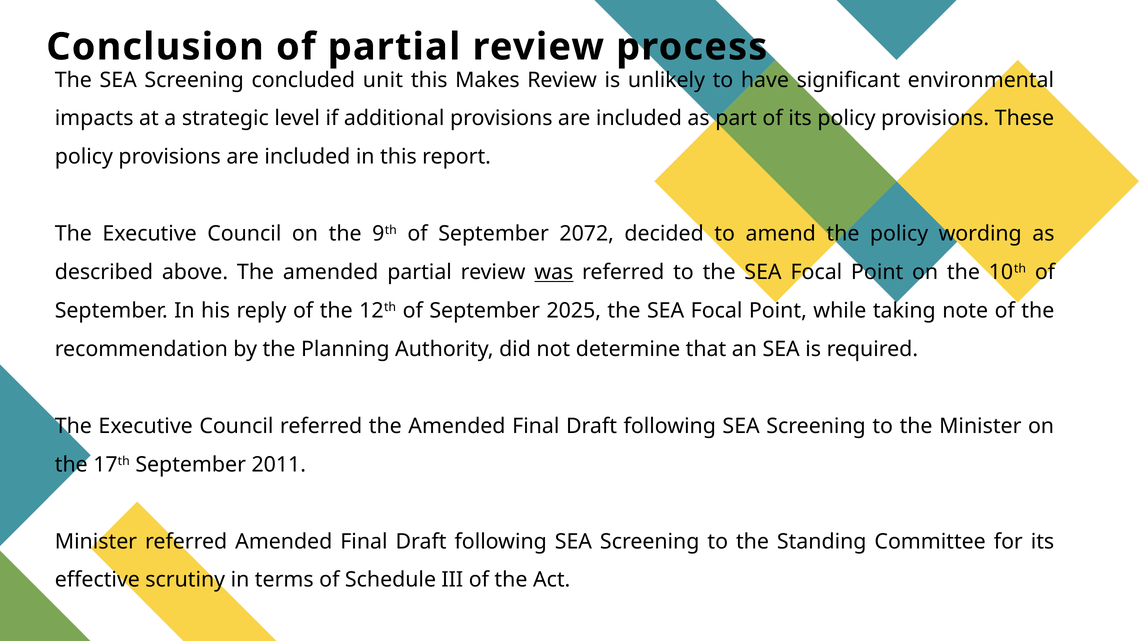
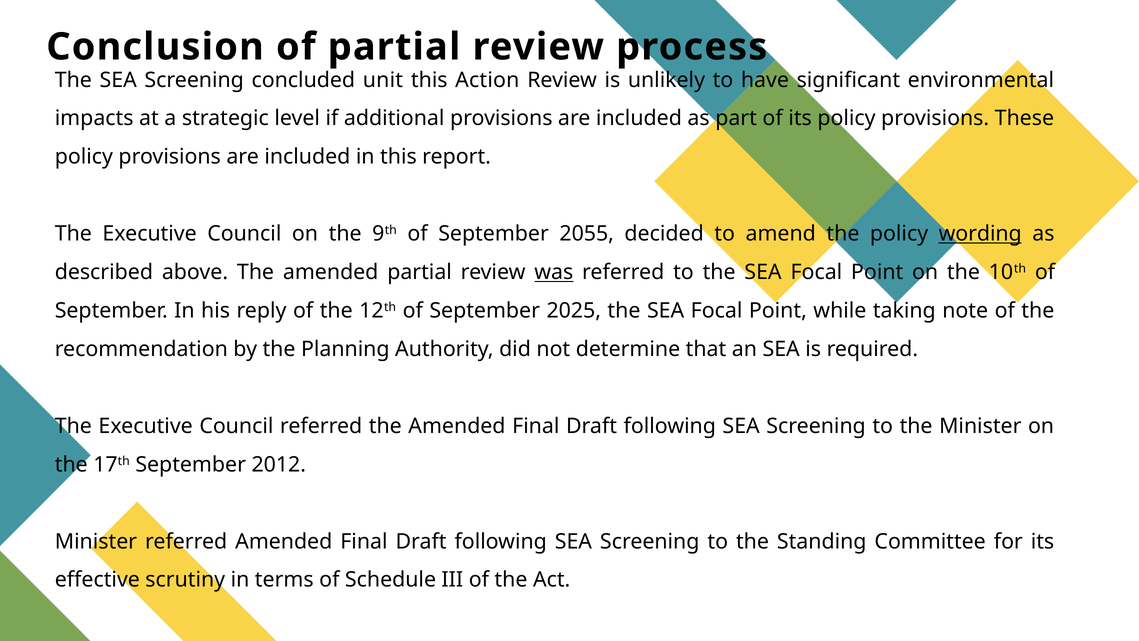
Makes: Makes -> Action (487, 80)
2072: 2072 -> 2055 (587, 234)
wording underline: none -> present (980, 234)
2011: 2011 -> 2012 (279, 464)
